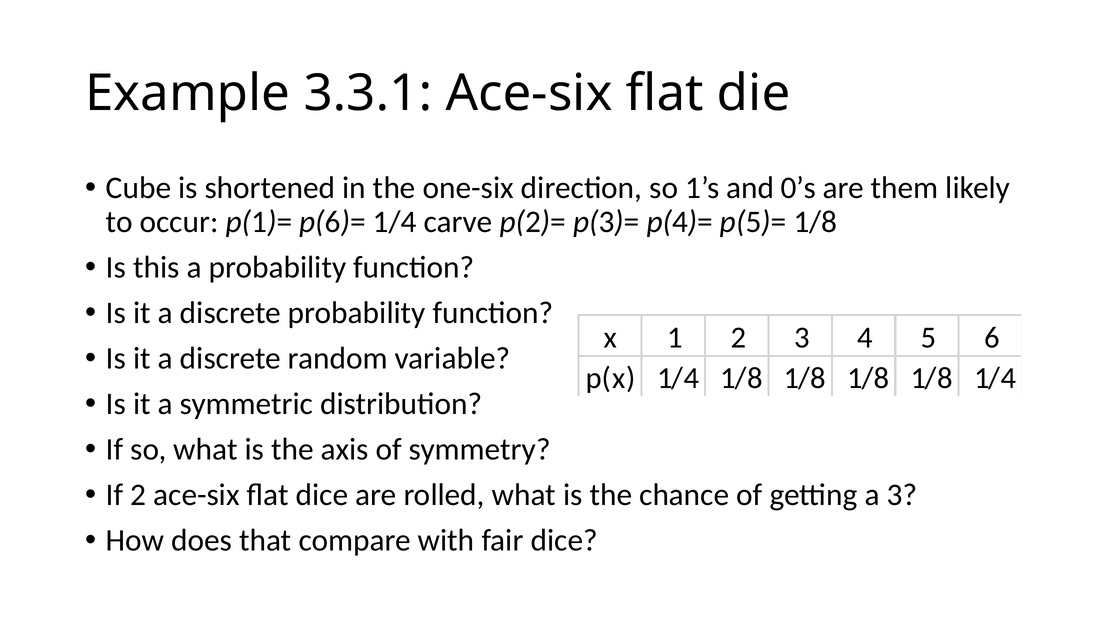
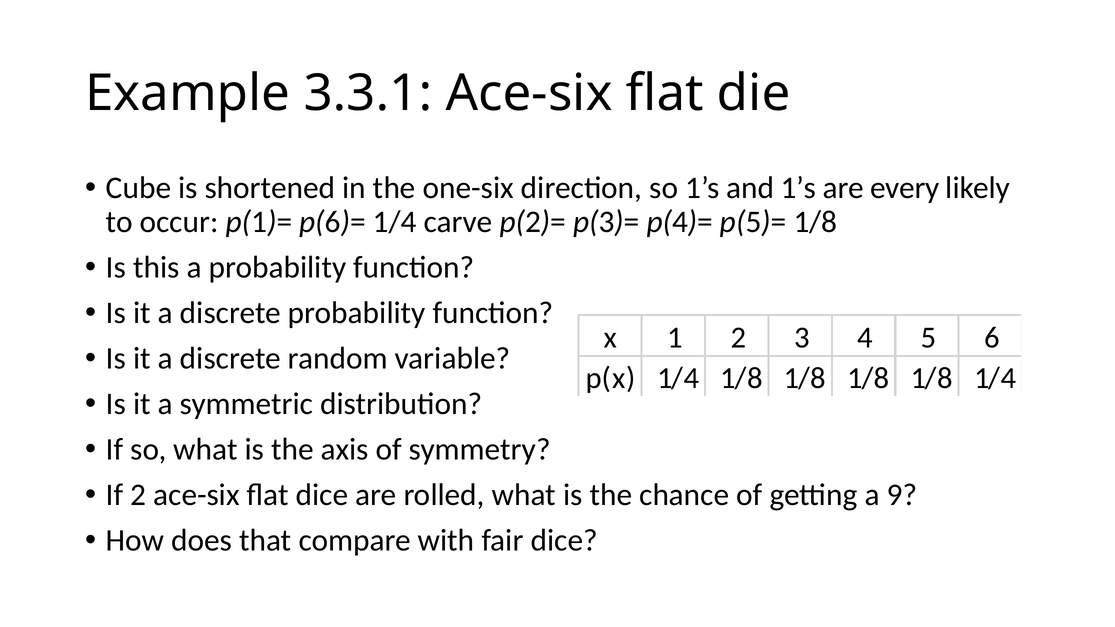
and 0’s: 0’s -> 1’s (799, 188)
them: them -> every (905, 188)
a 3: 3 -> 9 (902, 495)
